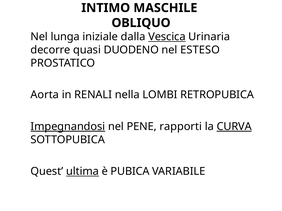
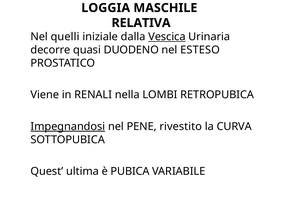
INTIMO: INTIMO -> LOGGIA (106, 8)
OBLIQUO: OBLIQUO -> RELATIVA (141, 23)
lunga: lunga -> quelli (65, 37)
Aorta: Aorta -> Viene (45, 95)
rapporti: rapporti -> rivestito (181, 127)
CURVA underline: present -> none (234, 127)
ultima underline: present -> none (83, 172)
